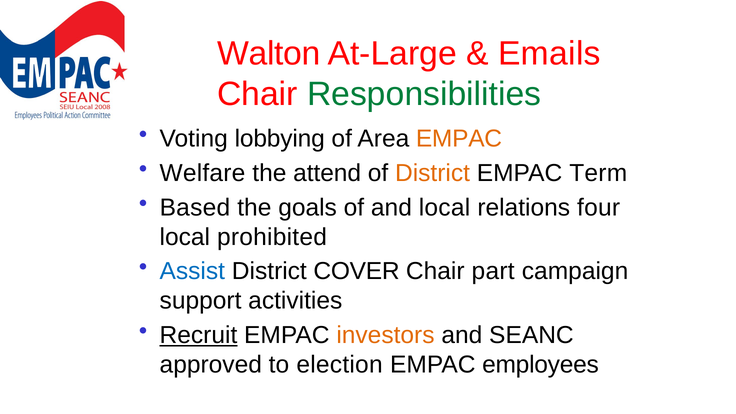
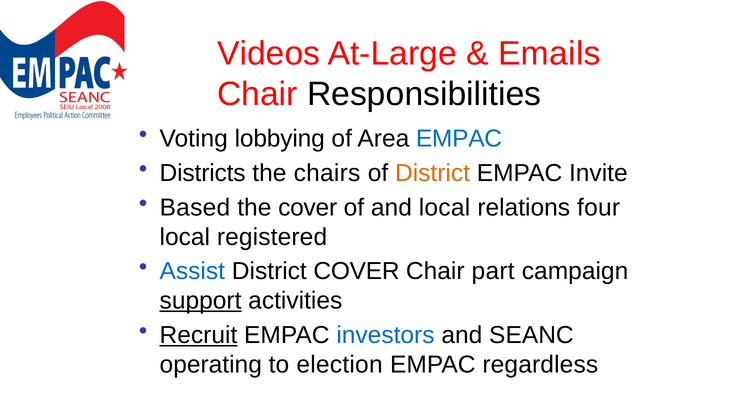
Walton: Walton -> Videos (269, 53)
Responsibilities colour: green -> black (424, 94)
EMPAC colour: orange -> blue (459, 139)
Welfare: Welfare -> Districts (203, 173)
attend: attend -> chairs (327, 173)
Term: Term -> Invite (598, 173)
the goals: goals -> cover (308, 208)
prohibited: prohibited -> registered (272, 237)
support underline: none -> present (201, 301)
investors colour: orange -> blue (385, 335)
approved: approved -> operating (211, 365)
employees: employees -> regardless (540, 365)
